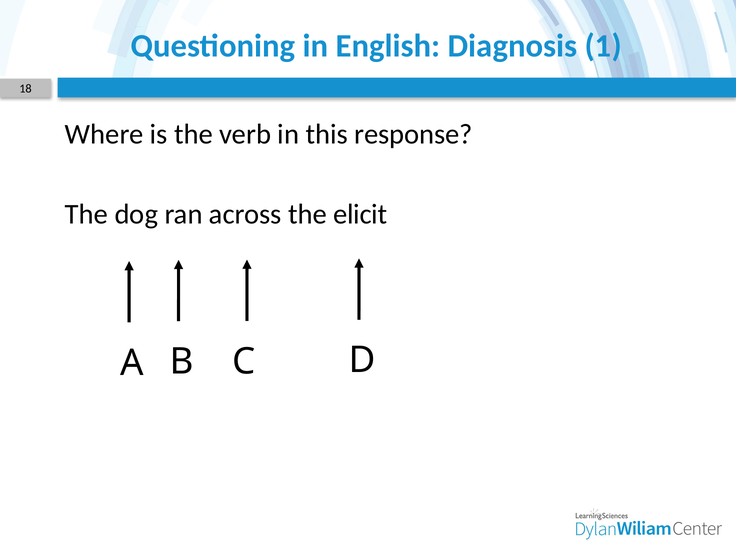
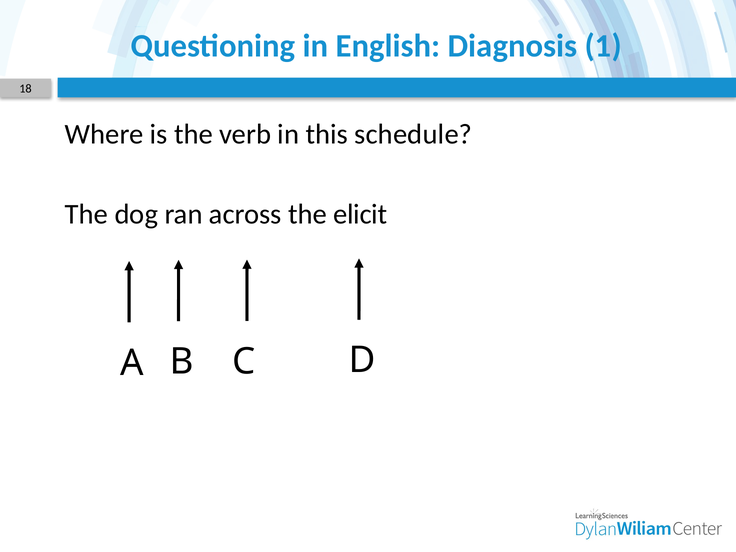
response: response -> schedule (413, 134)
